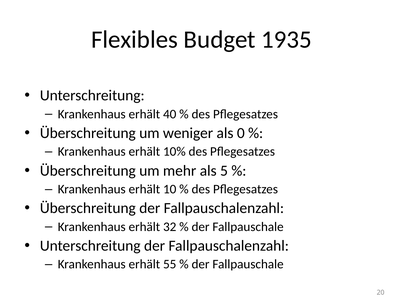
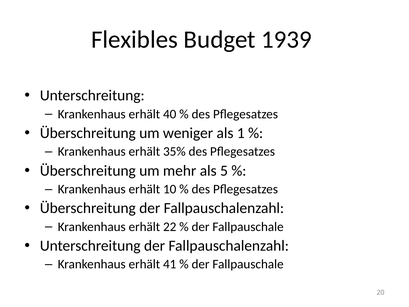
1935: 1935 -> 1939 (287, 40)
0: 0 -> 1 (241, 133)
10%: 10% -> 35% (174, 152)
32: 32 -> 22 (170, 227)
55: 55 -> 41 (170, 264)
